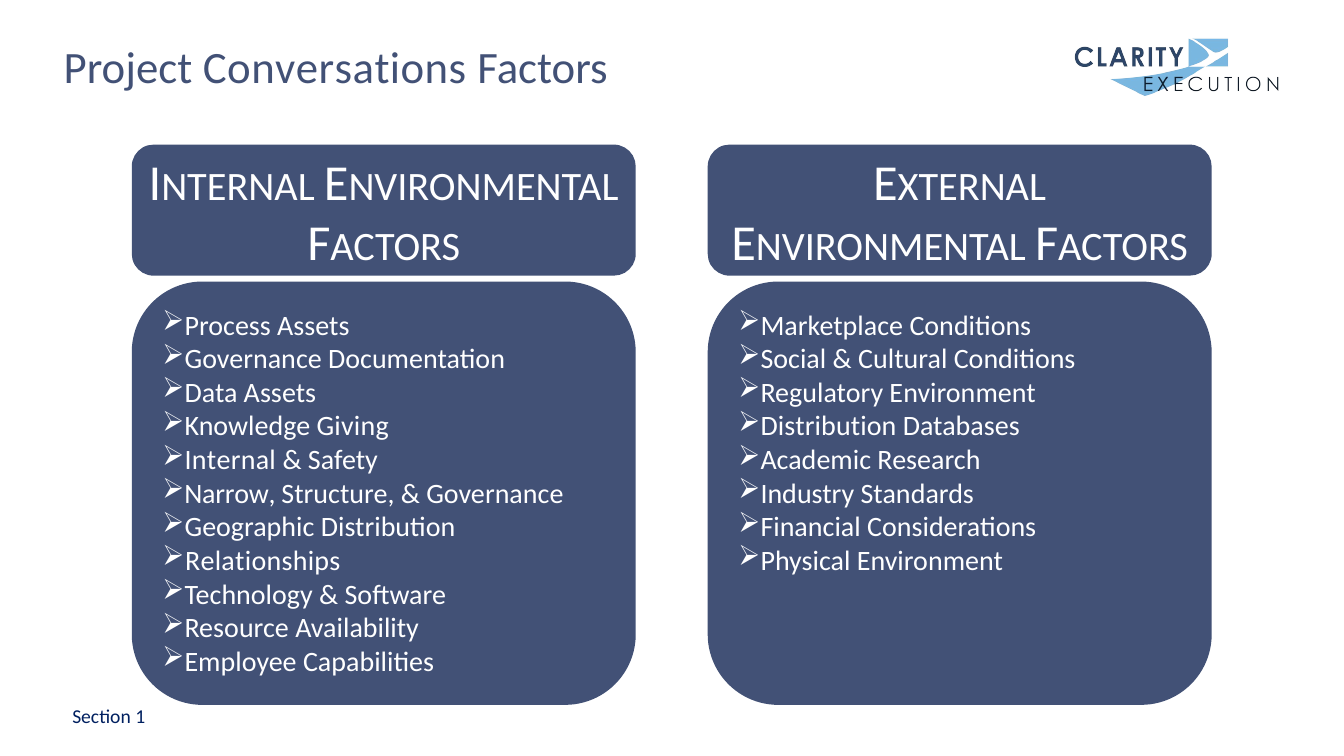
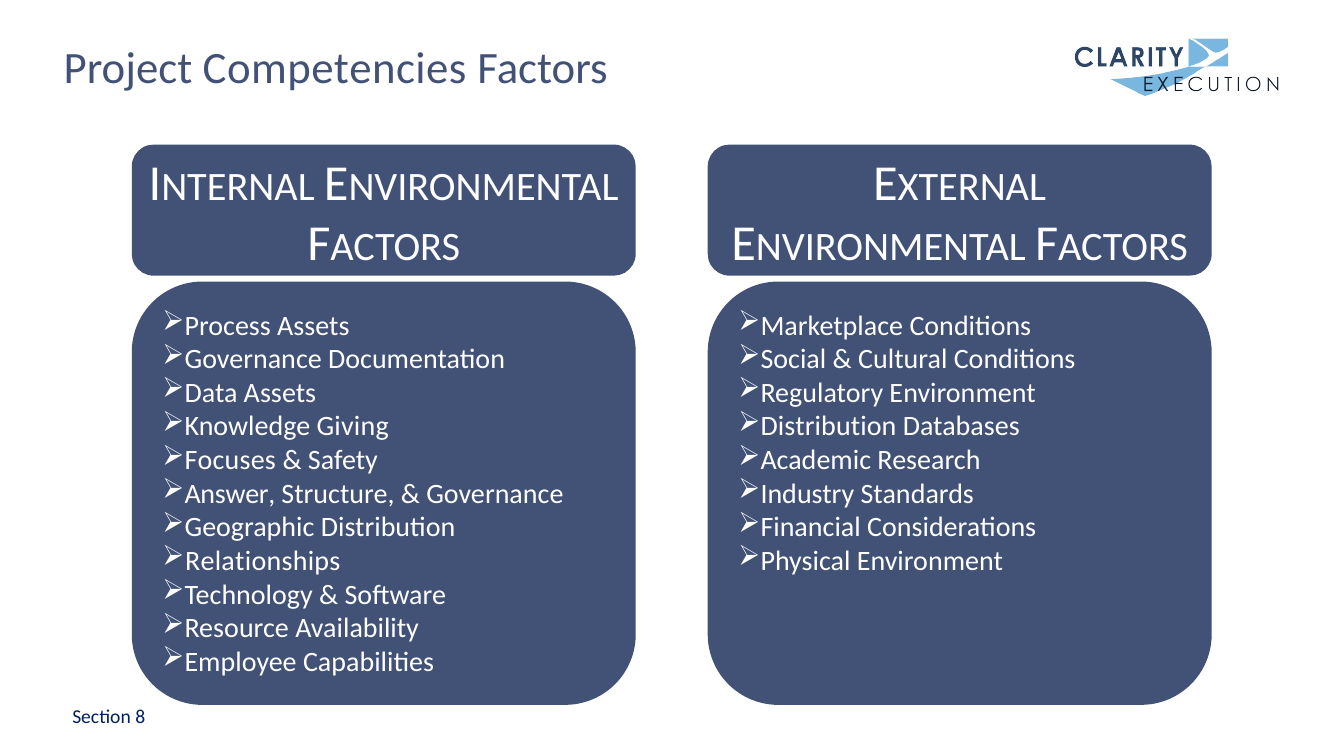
Conversations: Conversations -> Competencies (335, 69)
Internal: Internal -> Focuses (230, 460)
Narrow: Narrow -> Answer (230, 494)
1: 1 -> 8 (140, 717)
